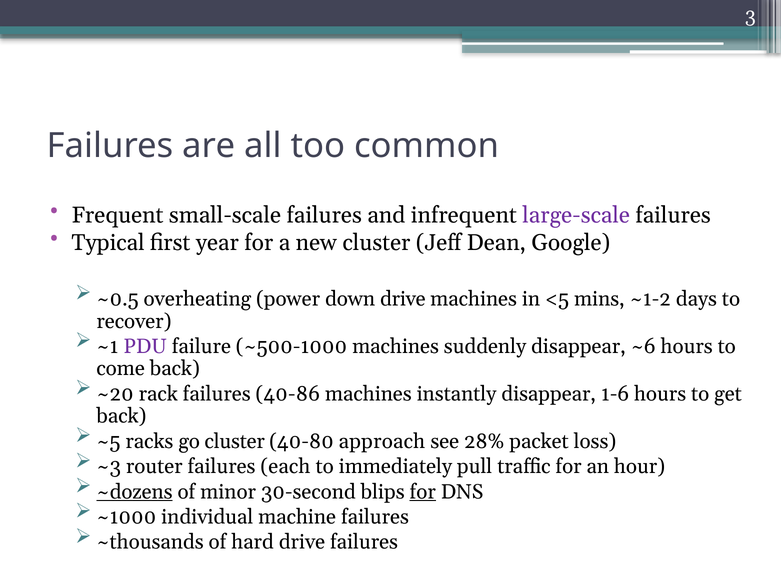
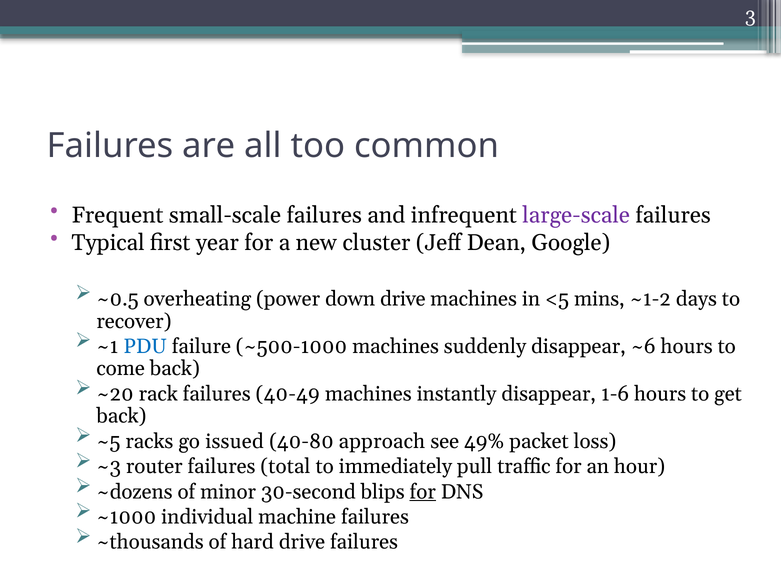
PDU colour: purple -> blue (145, 346)
40-86: 40-86 -> 40-49 (288, 394)
go cluster: cluster -> issued (235, 441)
28%: 28% -> 49% (484, 441)
each: each -> total (285, 466)
~dozens underline: present -> none (135, 492)
